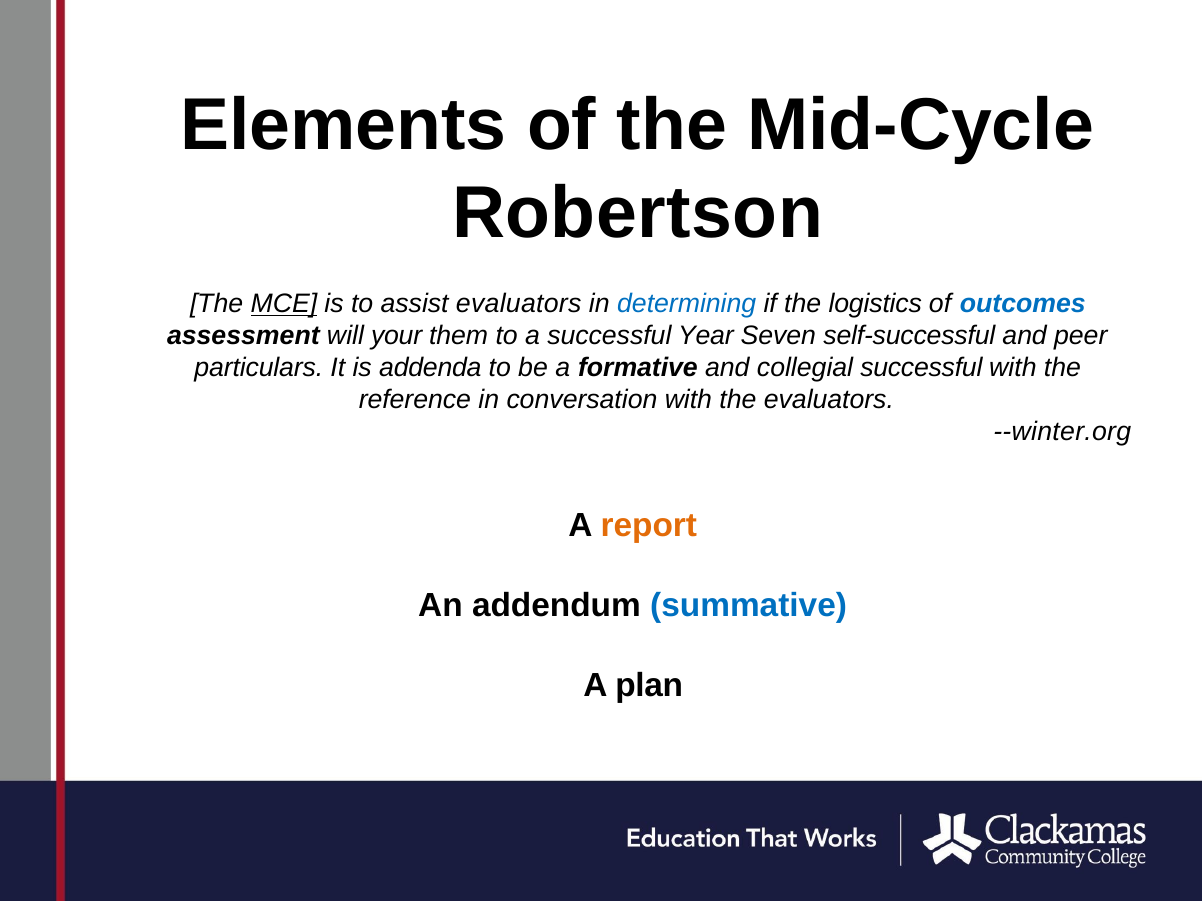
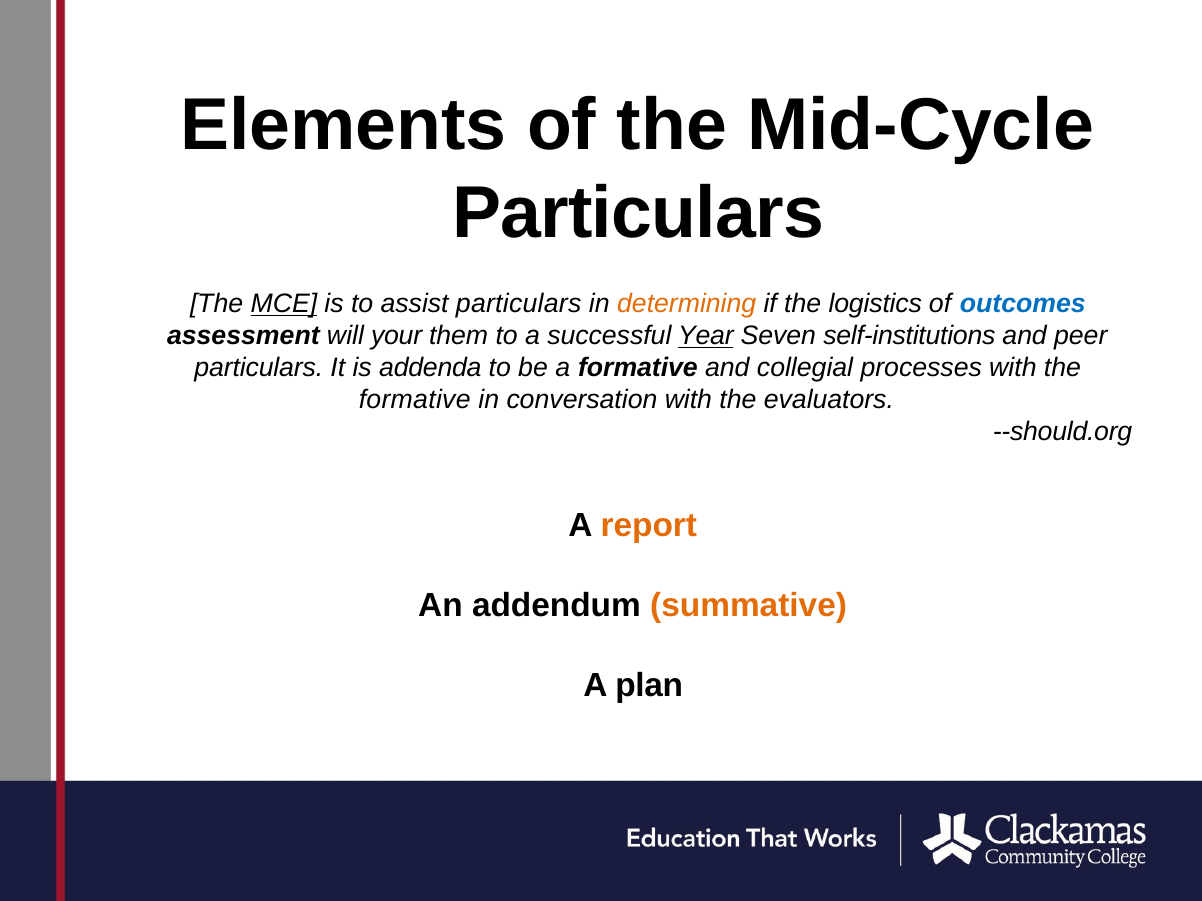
Robertson: Robertson -> Particulars (638, 213)
assist evaluators: evaluators -> particulars (519, 304)
determining colour: blue -> orange (687, 304)
Year underline: none -> present (706, 336)
self‐successful: self‐successful -> self‐institutions (909, 336)
collegial successful: successful -> processes (921, 368)
reference: reference -> formative (415, 400)
--winter.org: --winter.org -> --should.org (1063, 432)
summative colour: blue -> orange (749, 606)
